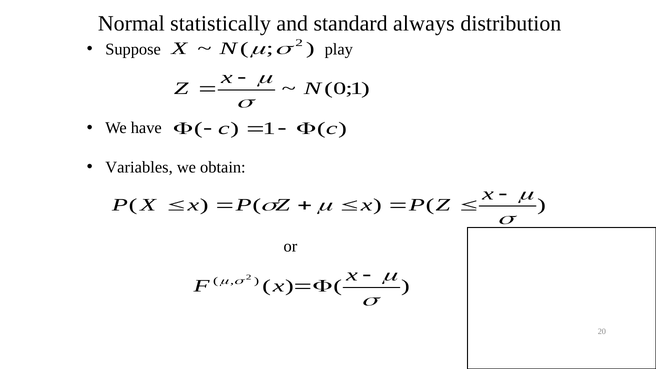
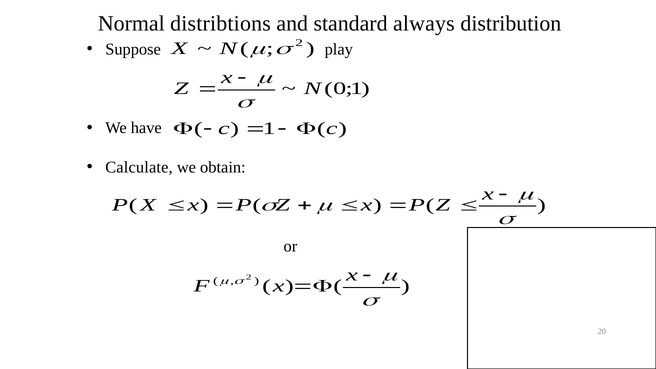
statistically: statistically -> distribtions (220, 23)
Variables: Variables -> Calculate (139, 167)
